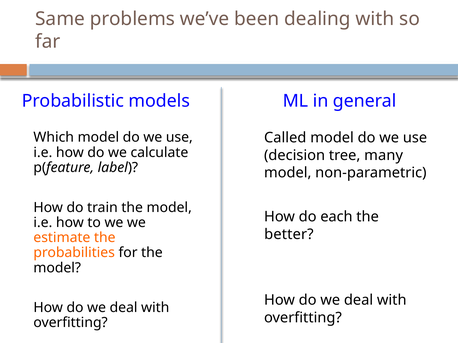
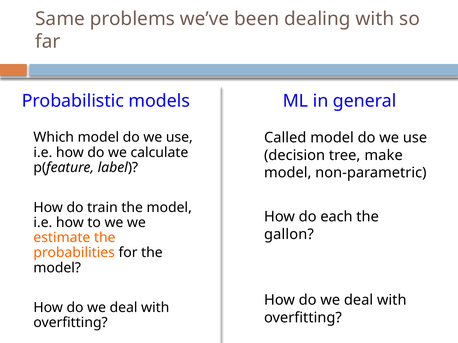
many: many -> make (384, 156)
better: better -> gallon (289, 235)
